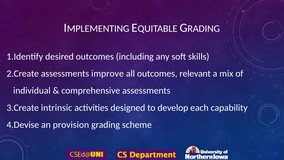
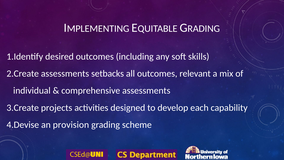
improve: improve -> setbacks (108, 73)
intrinsic: intrinsic -> projects (57, 108)
